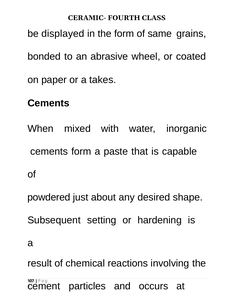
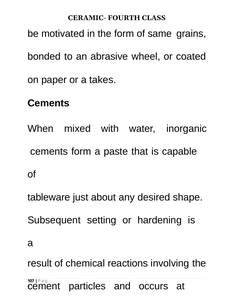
displayed: displayed -> motivated (63, 34)
powdered: powdered -> tableware (49, 197)
